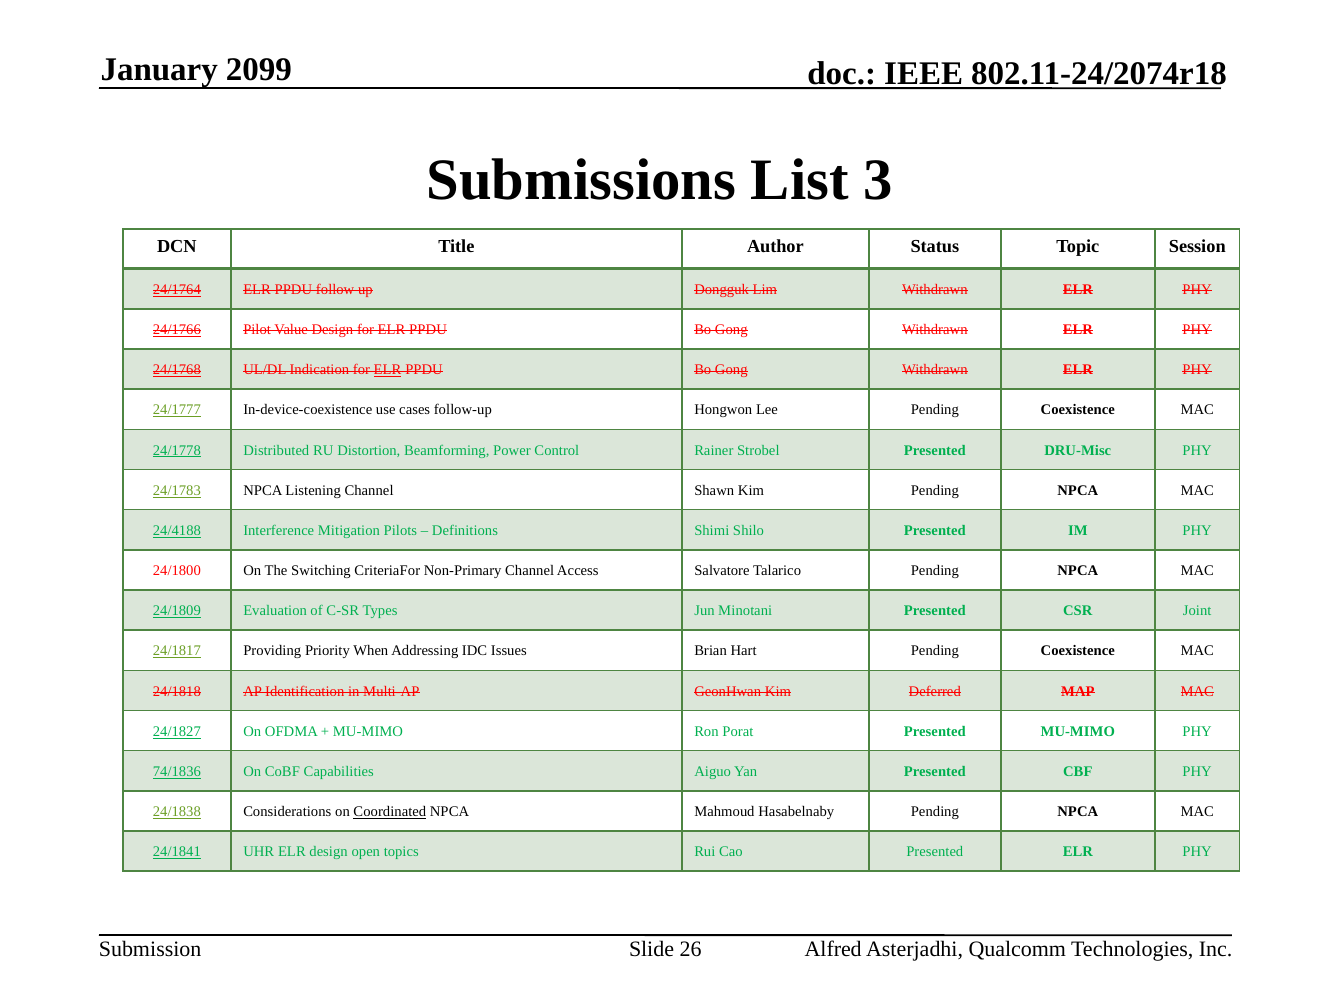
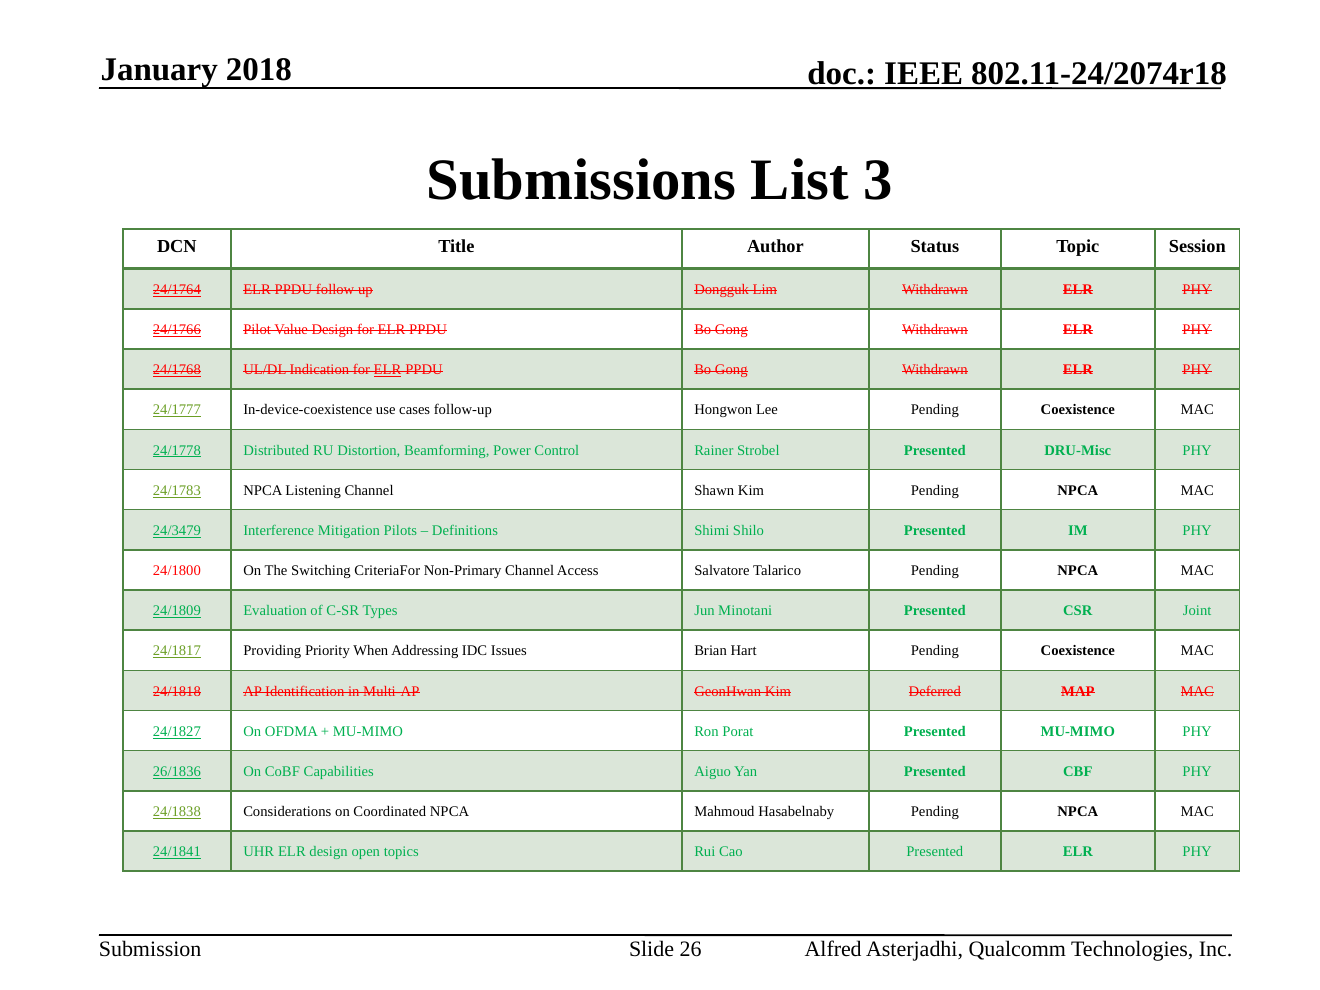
2099: 2099 -> 2018 (259, 70)
24/4188: 24/4188 -> 24/3479 (177, 531)
74/1836: 74/1836 -> 26/1836 (177, 772)
Coordinated underline: present -> none (390, 812)
